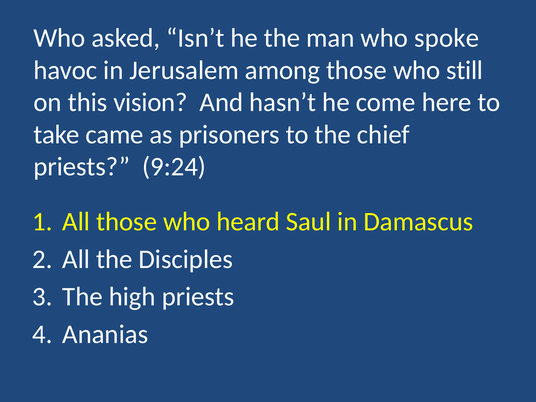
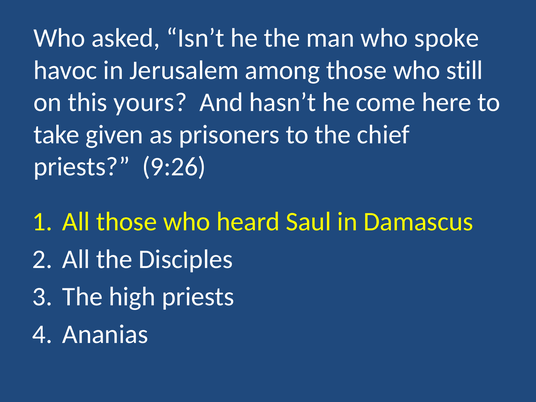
vision: vision -> yours (150, 102)
came: came -> given (114, 135)
9:24: 9:24 -> 9:26 (174, 167)
